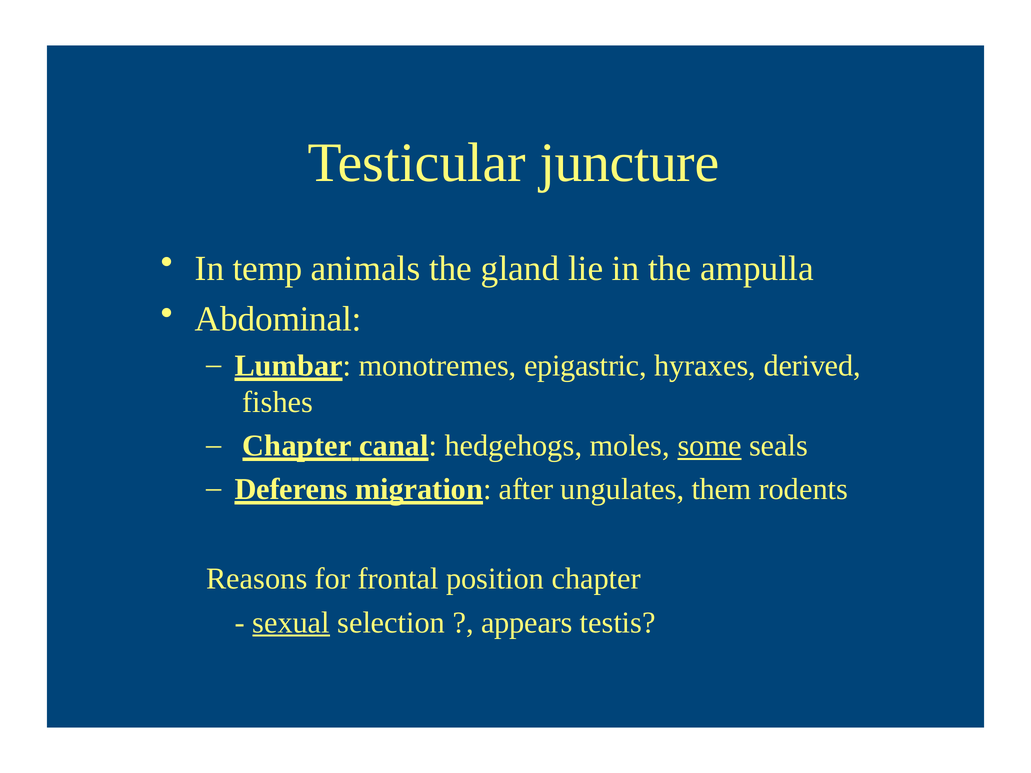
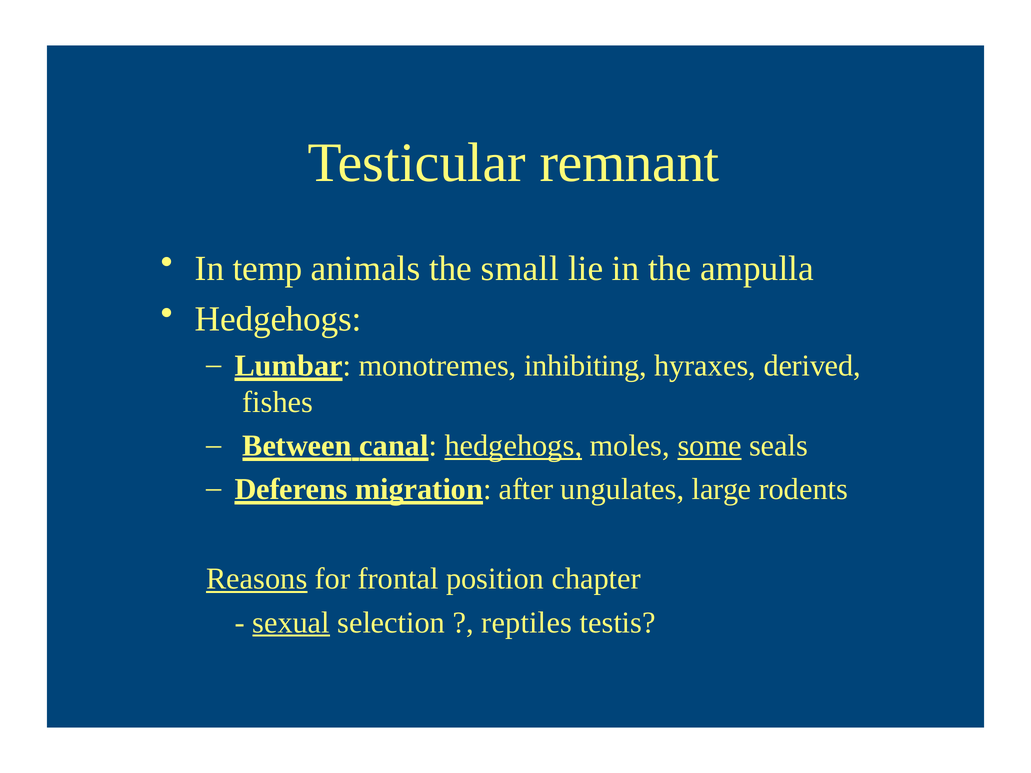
juncture: juncture -> remnant (630, 163)
gland: gland -> small (520, 268)
Abdominal: Abdominal -> Hedgehogs (278, 319)
epigastric: epigastric -> inhibiting (585, 366)
Chapter: Chapter -> Between (297, 446)
hedgehogs underline: none -> present (513, 446)
them: them -> large (722, 489)
Reasons underline: none -> present (257, 579)
appears: appears -> reptiles (527, 623)
